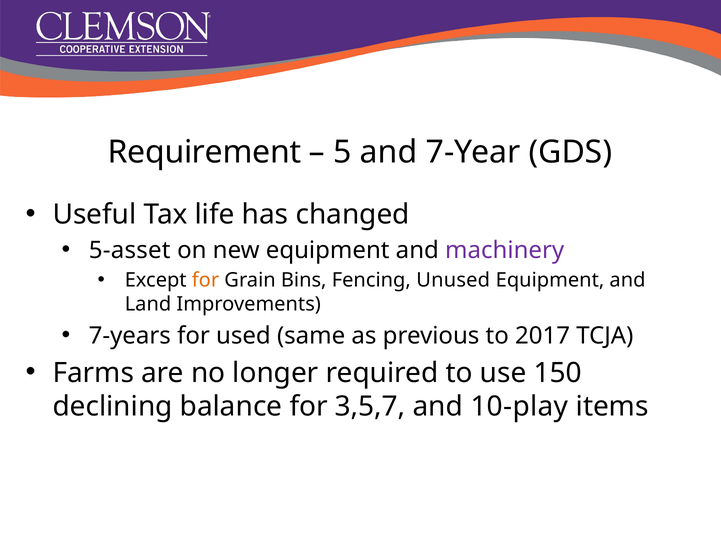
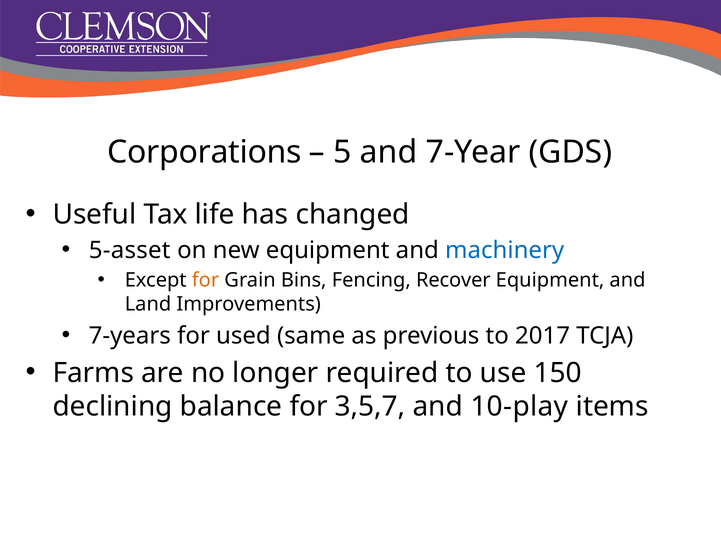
Requirement: Requirement -> Corporations (204, 152)
machinery colour: purple -> blue (505, 250)
Unused: Unused -> Recover (453, 281)
